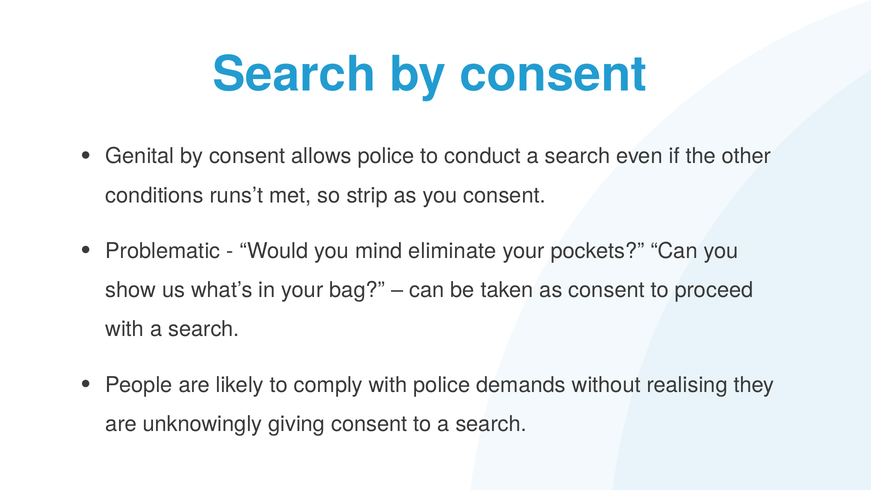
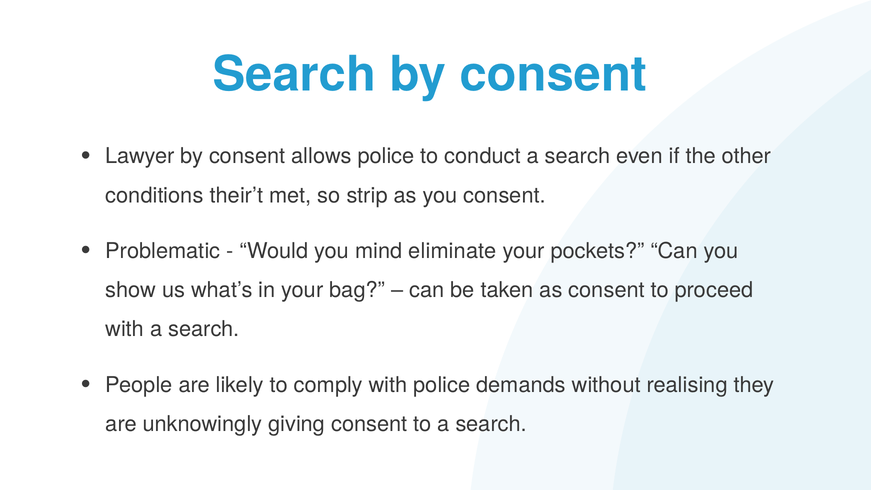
Genital: Genital -> Lawyer (140, 156)
runs’t: runs’t -> their’t (236, 195)
